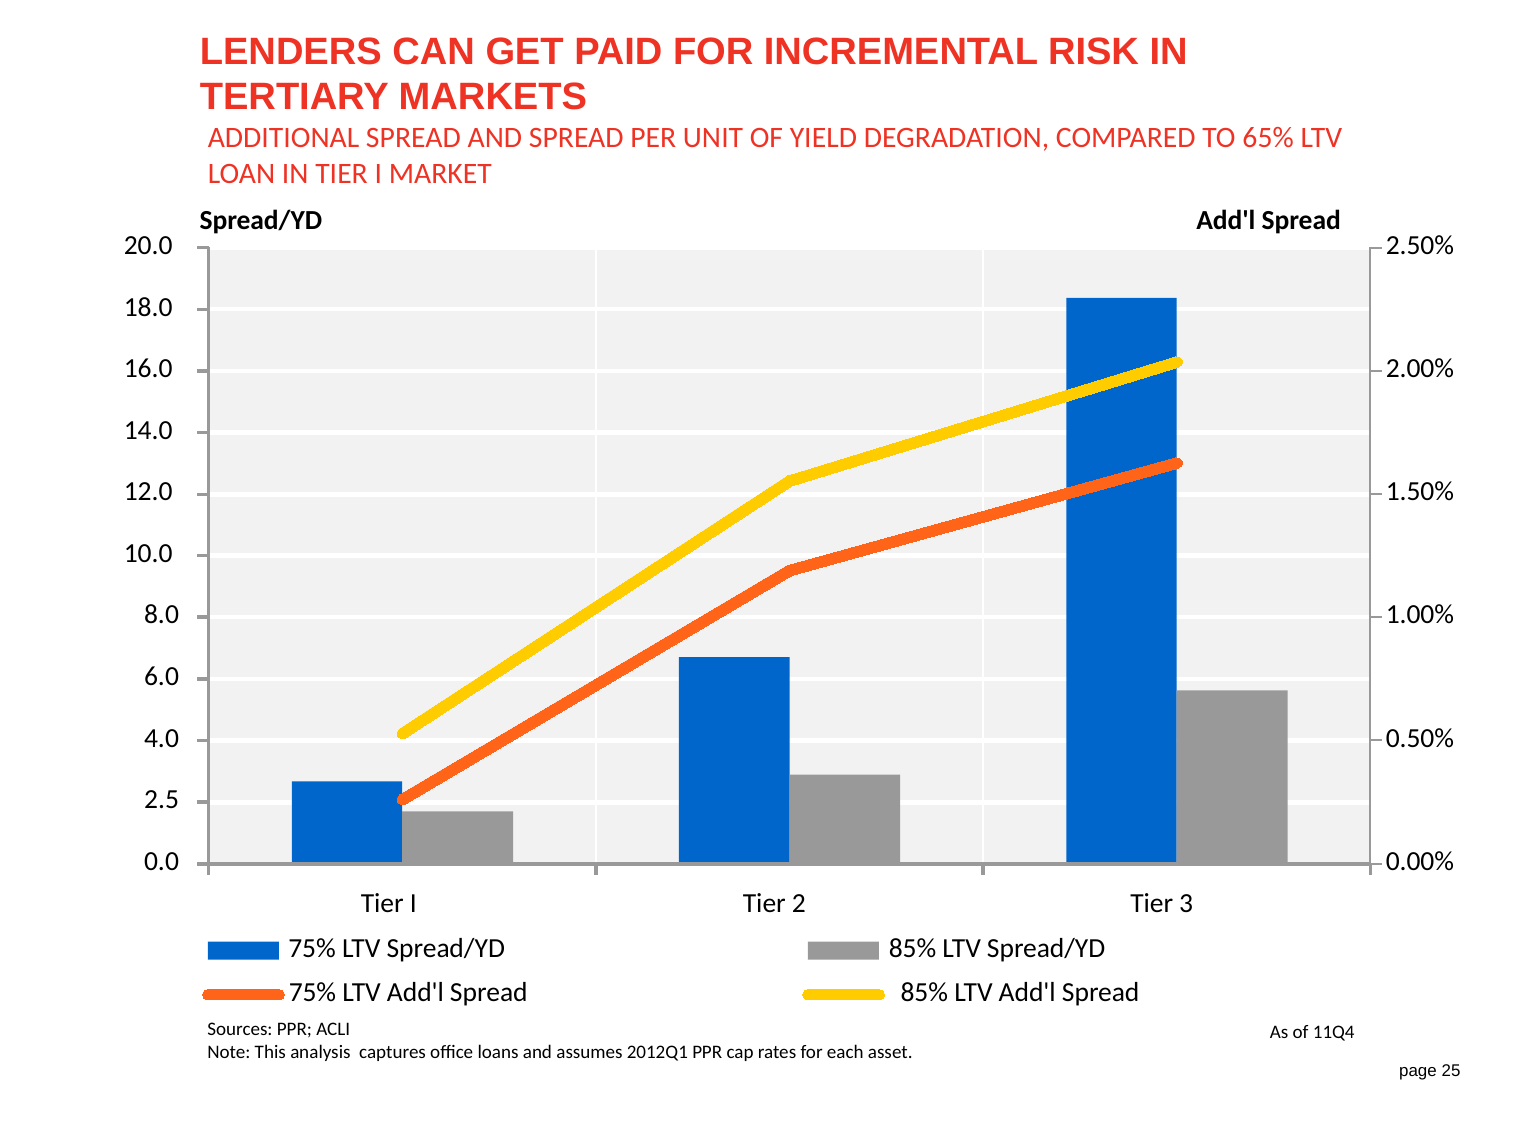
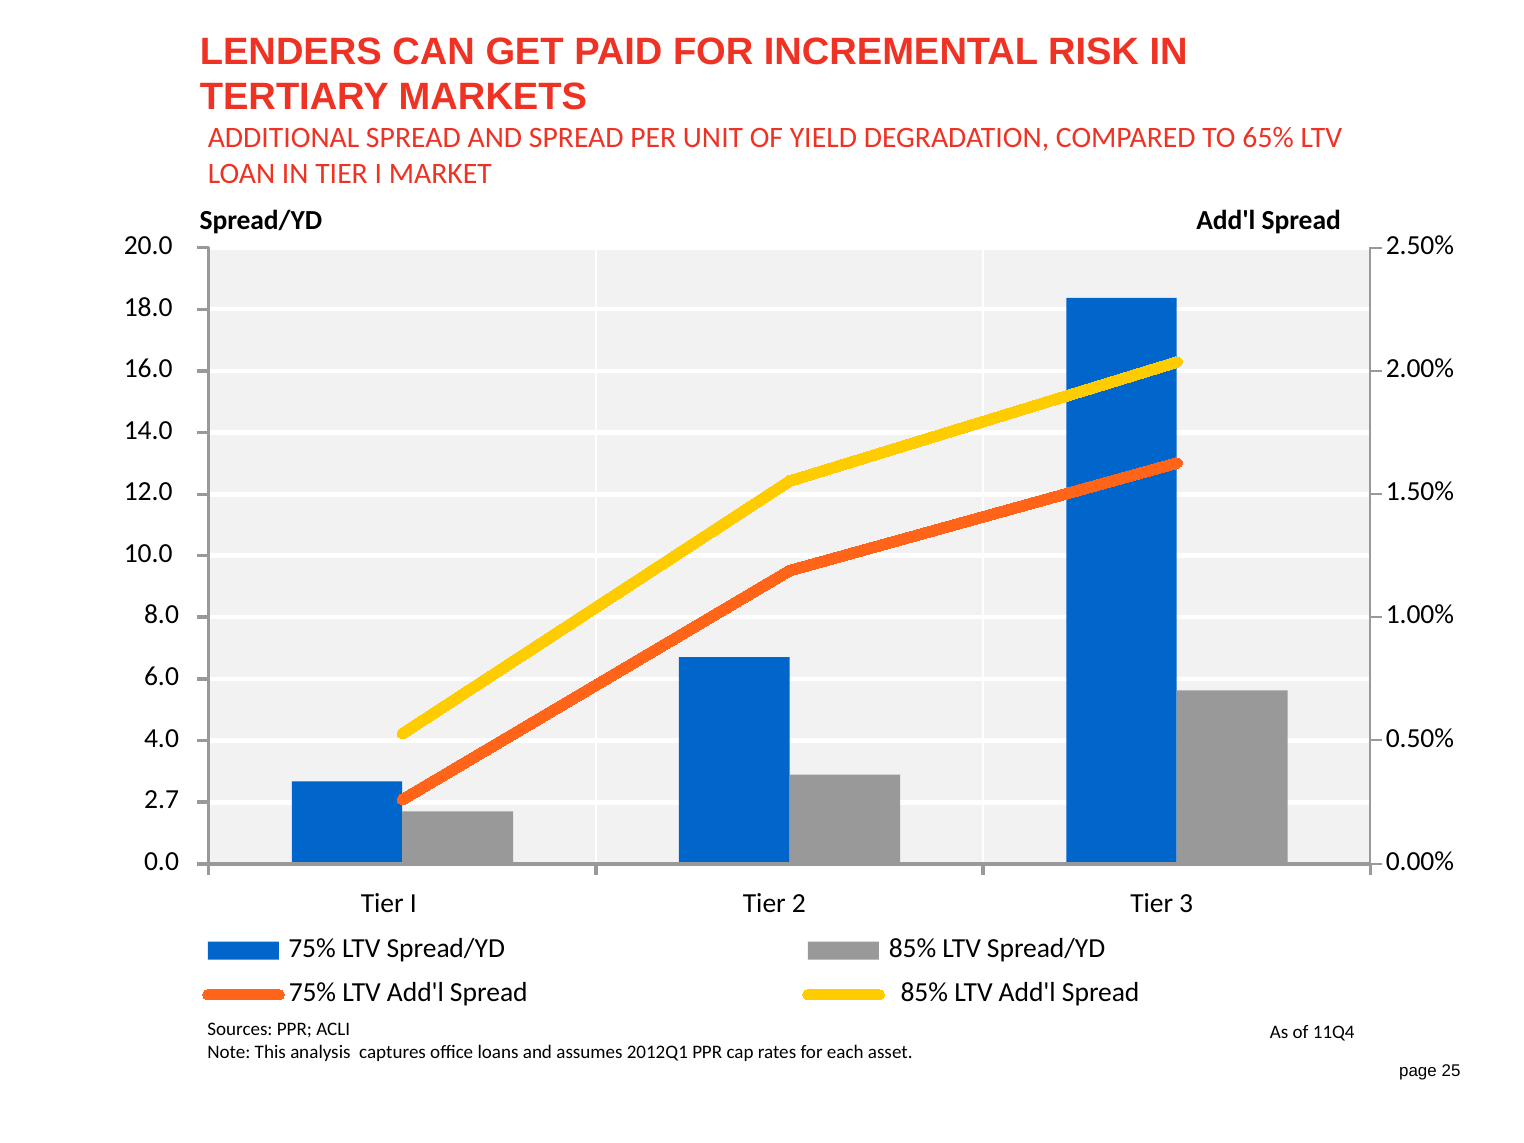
2.5: 2.5 -> 2.7 (162, 800)
